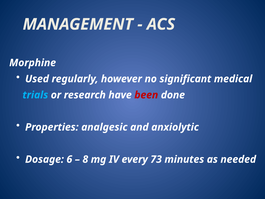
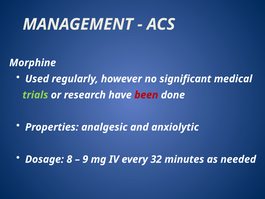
trials colour: light blue -> light green (35, 95)
6: 6 -> 8 (69, 159)
8: 8 -> 9 (85, 159)
73: 73 -> 32 (156, 159)
